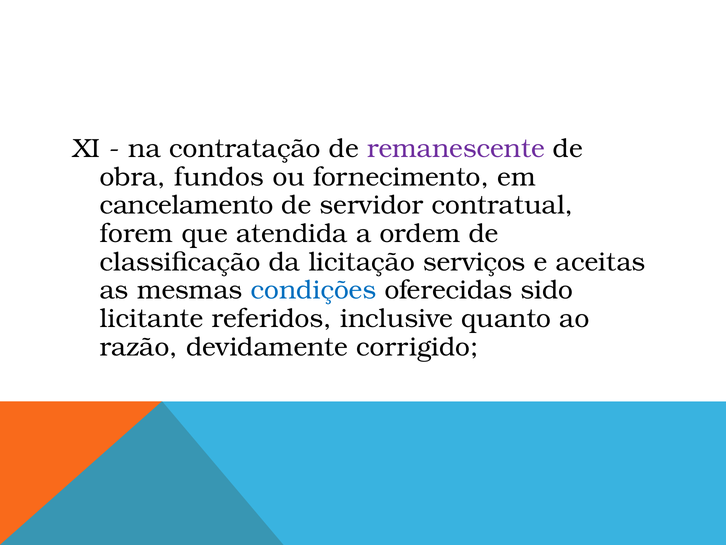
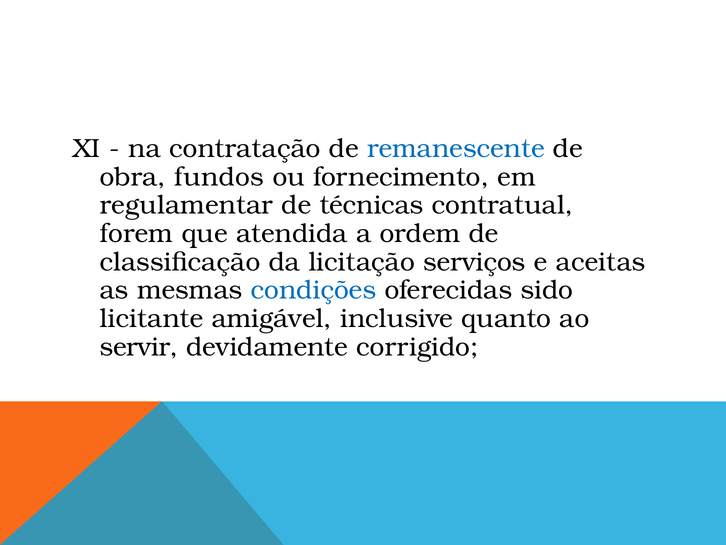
remanescente colour: purple -> blue (456, 148)
cancelamento: cancelamento -> regulamentar (186, 205)
servidor: servidor -> técnicas (372, 205)
referidos: referidos -> amigável (272, 318)
razão: razão -> servir (139, 347)
